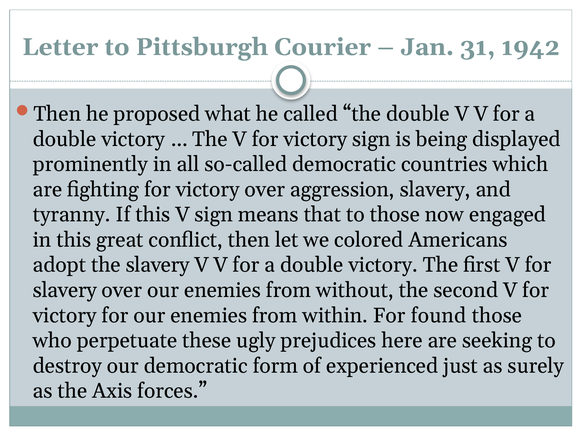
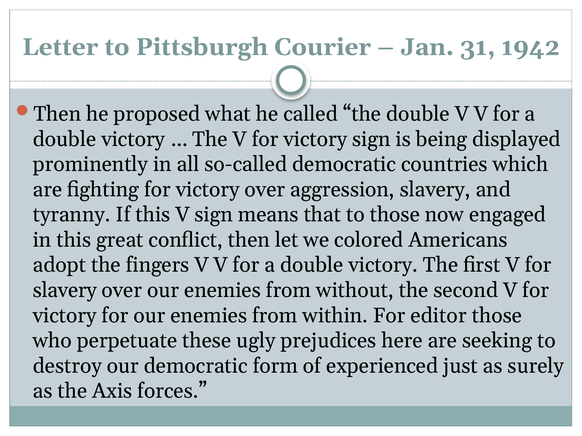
the slavery: slavery -> fingers (158, 265)
found: found -> editor (439, 316)
